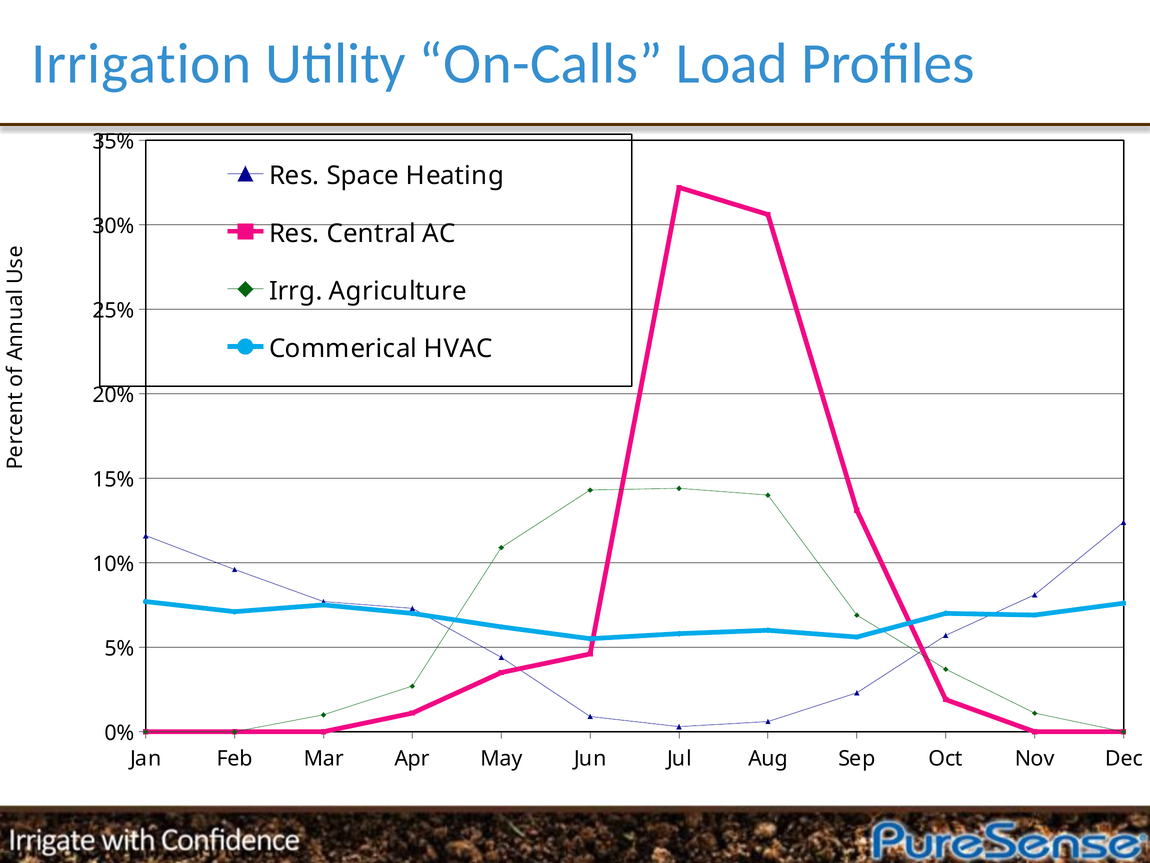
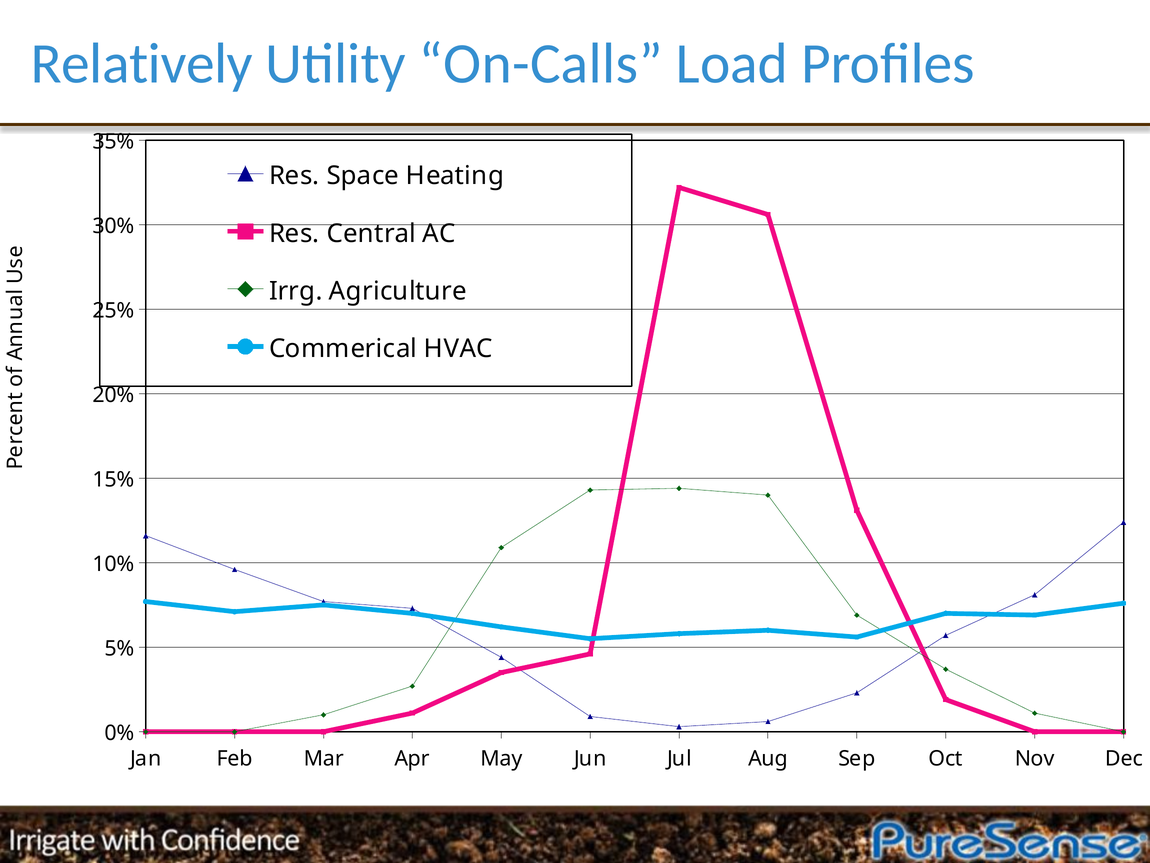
Irrigation: Irrigation -> Relatively (142, 64)
